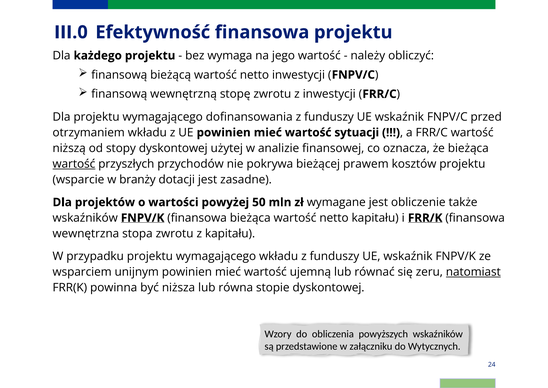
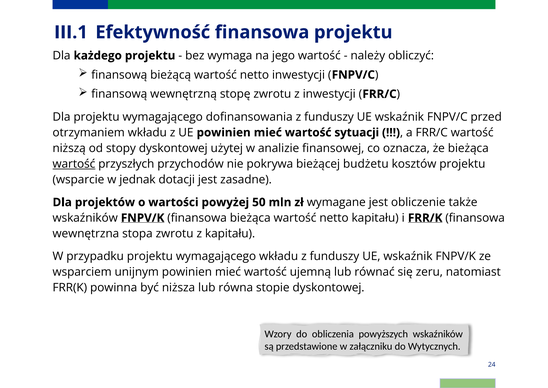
III.0: III.0 -> III.1 (71, 32)
prawem: prawem -> budżetu (366, 164)
branży: branży -> jednak (137, 179)
natomiast underline: present -> none (473, 272)
